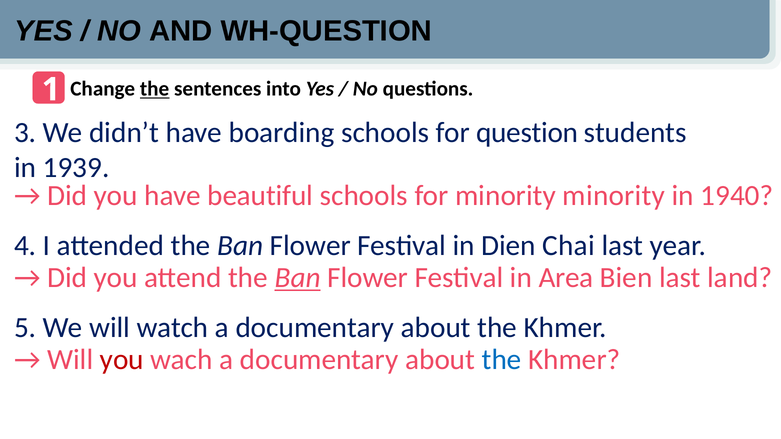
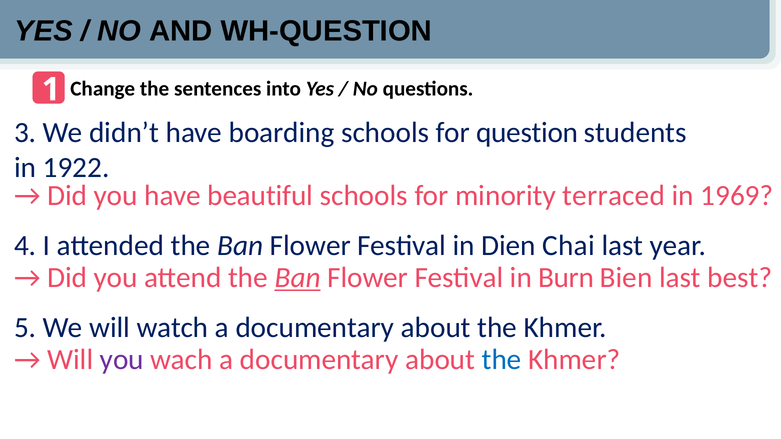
the underline: present -> none (155, 89)
1939: 1939 -> 1922 (76, 168)
minority minority: minority -> terraced (614, 196)
1940: 1940 -> 1969 (737, 196)
Area: Area -> Burn (566, 278)
land: land -> best (740, 278)
you colour: red -> purple (122, 360)
